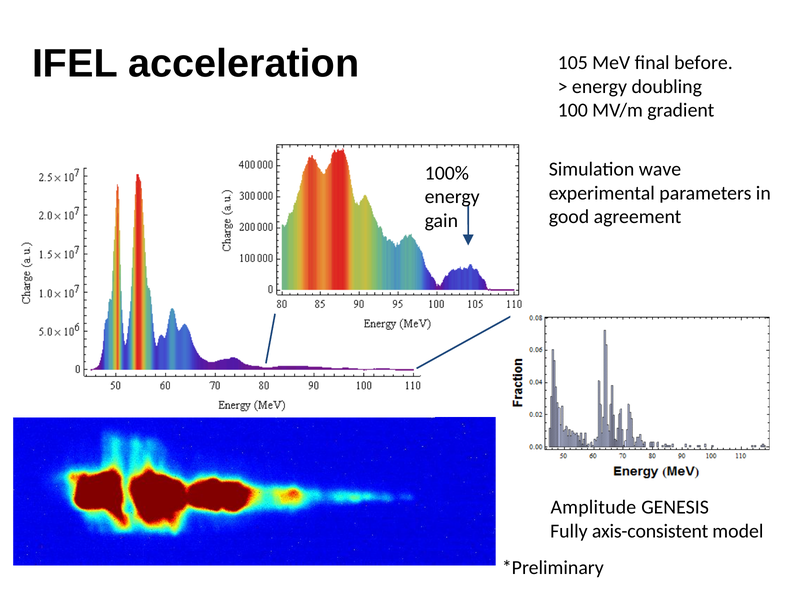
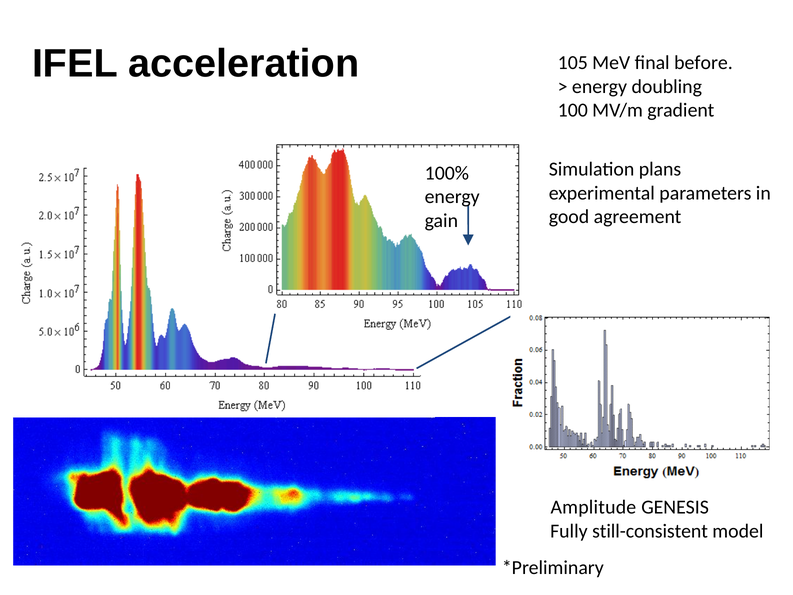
wave: wave -> plans (660, 169)
axis-consistent: axis-consistent -> still-consistent (650, 531)
